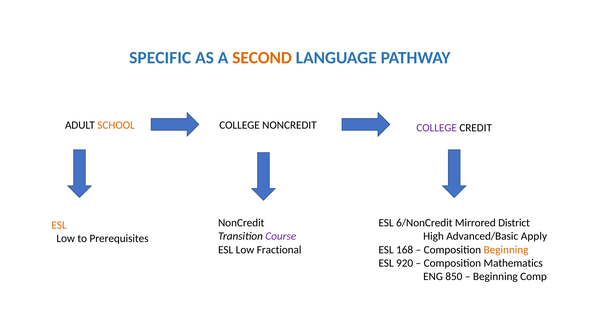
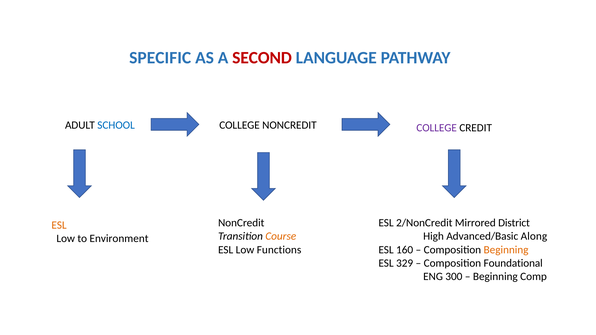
SECOND colour: orange -> red (262, 58)
SCHOOL colour: orange -> blue (116, 125)
6/NonCredit: 6/NonCredit -> 2/NonCredit (424, 223)
Course colour: purple -> orange (281, 236)
Apply: Apply -> Along (534, 236)
Prerequisites: Prerequisites -> Environment (119, 239)
Fractional: Fractional -> Functions (279, 250)
168: 168 -> 160 (405, 250)
920: 920 -> 329 (405, 263)
Mathematics: Mathematics -> Foundational (513, 263)
850: 850 -> 300 (454, 277)
